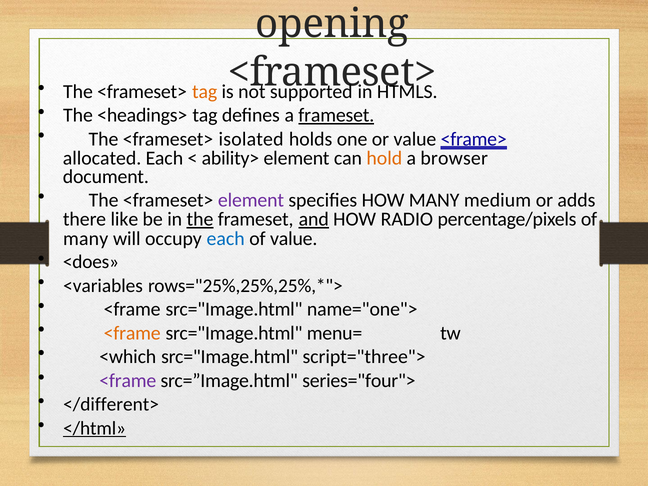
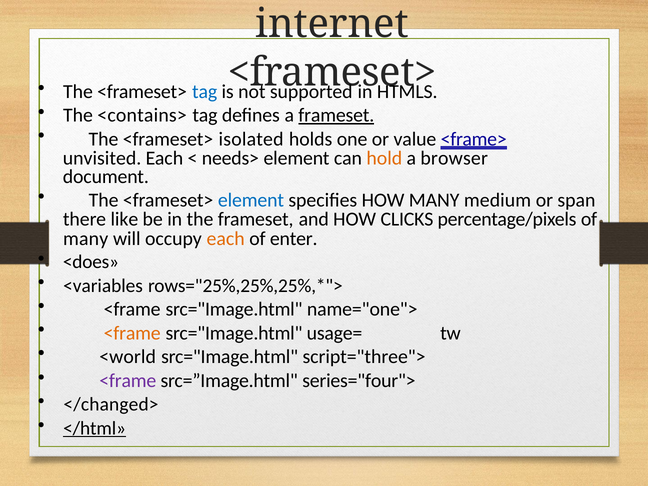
opening: opening -> internet (332, 24)
tag colour: orange -> blue (205, 92)
<headings>: <headings> -> <contains> (142, 115)
allocated: allocated -> unvisited (102, 158)
ability>: ability> -> needs> (230, 158)
element colour: purple -> blue (251, 200)
adds: adds -> span (576, 200)
the underline: present -> none (200, 219)
and underline: present -> none (314, 219)
RADIO: RADIO -> CLICKS (407, 219)
each colour: blue -> orange (226, 238)
of value: value -> enter (294, 238)
menu=: menu= -> usage= (335, 333)
<which: <which -> <world (128, 357)
</different>: </different> -> </changed> (111, 404)
